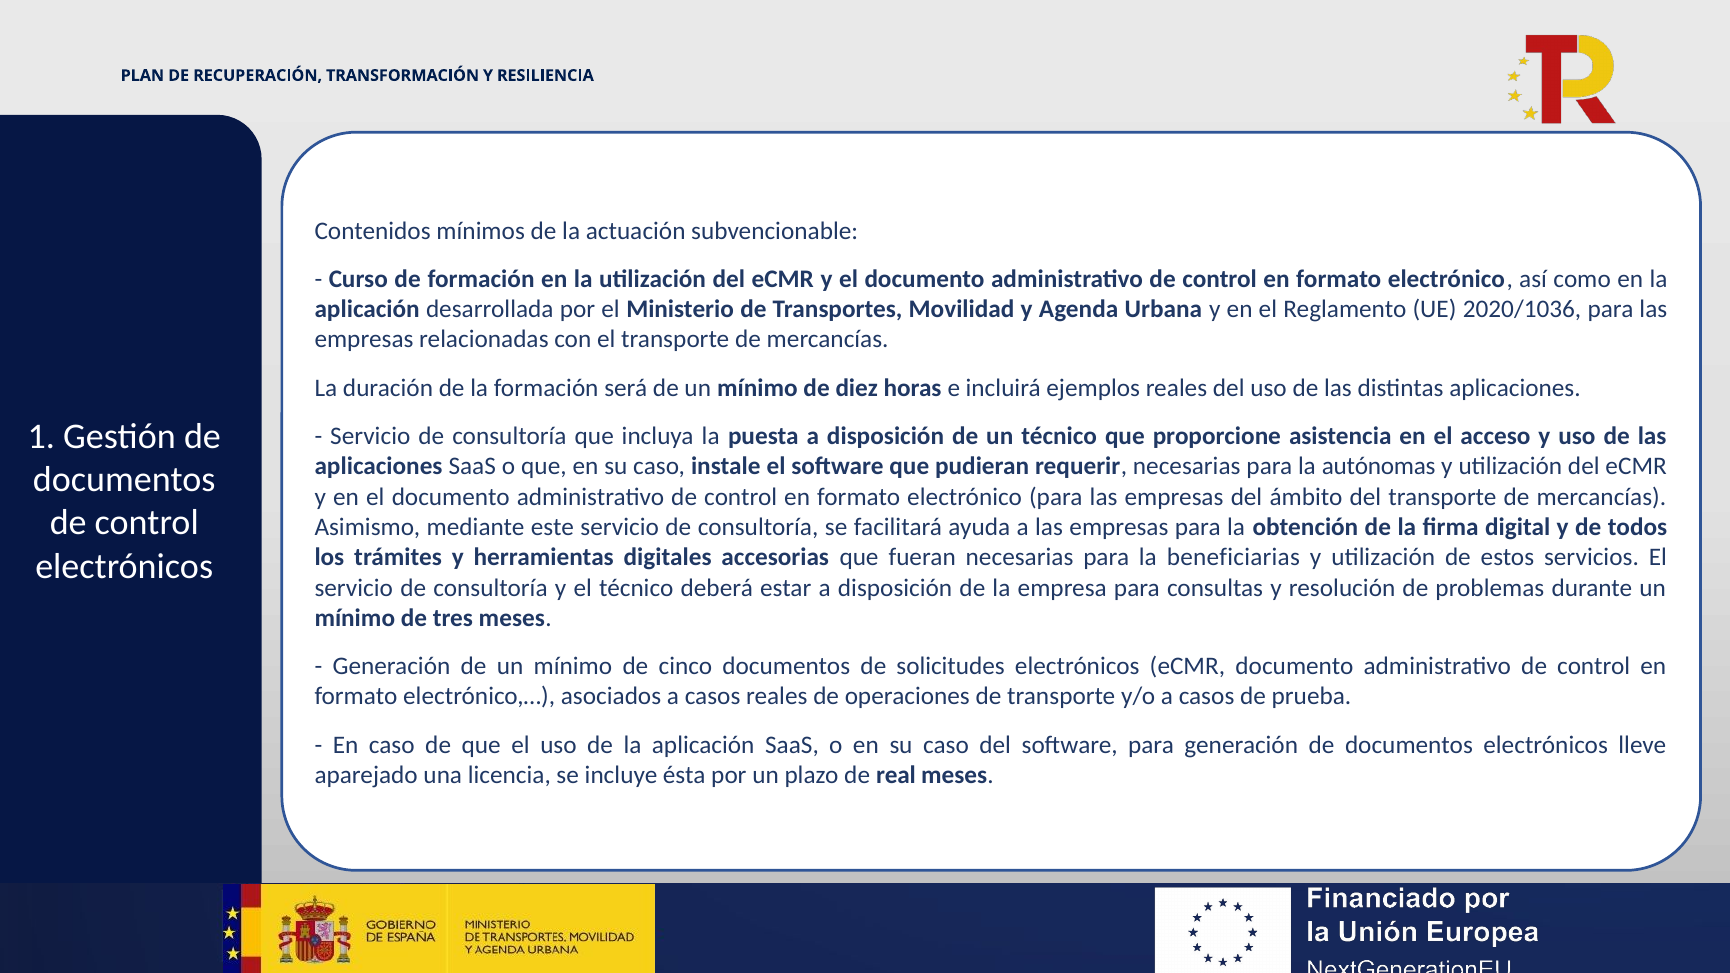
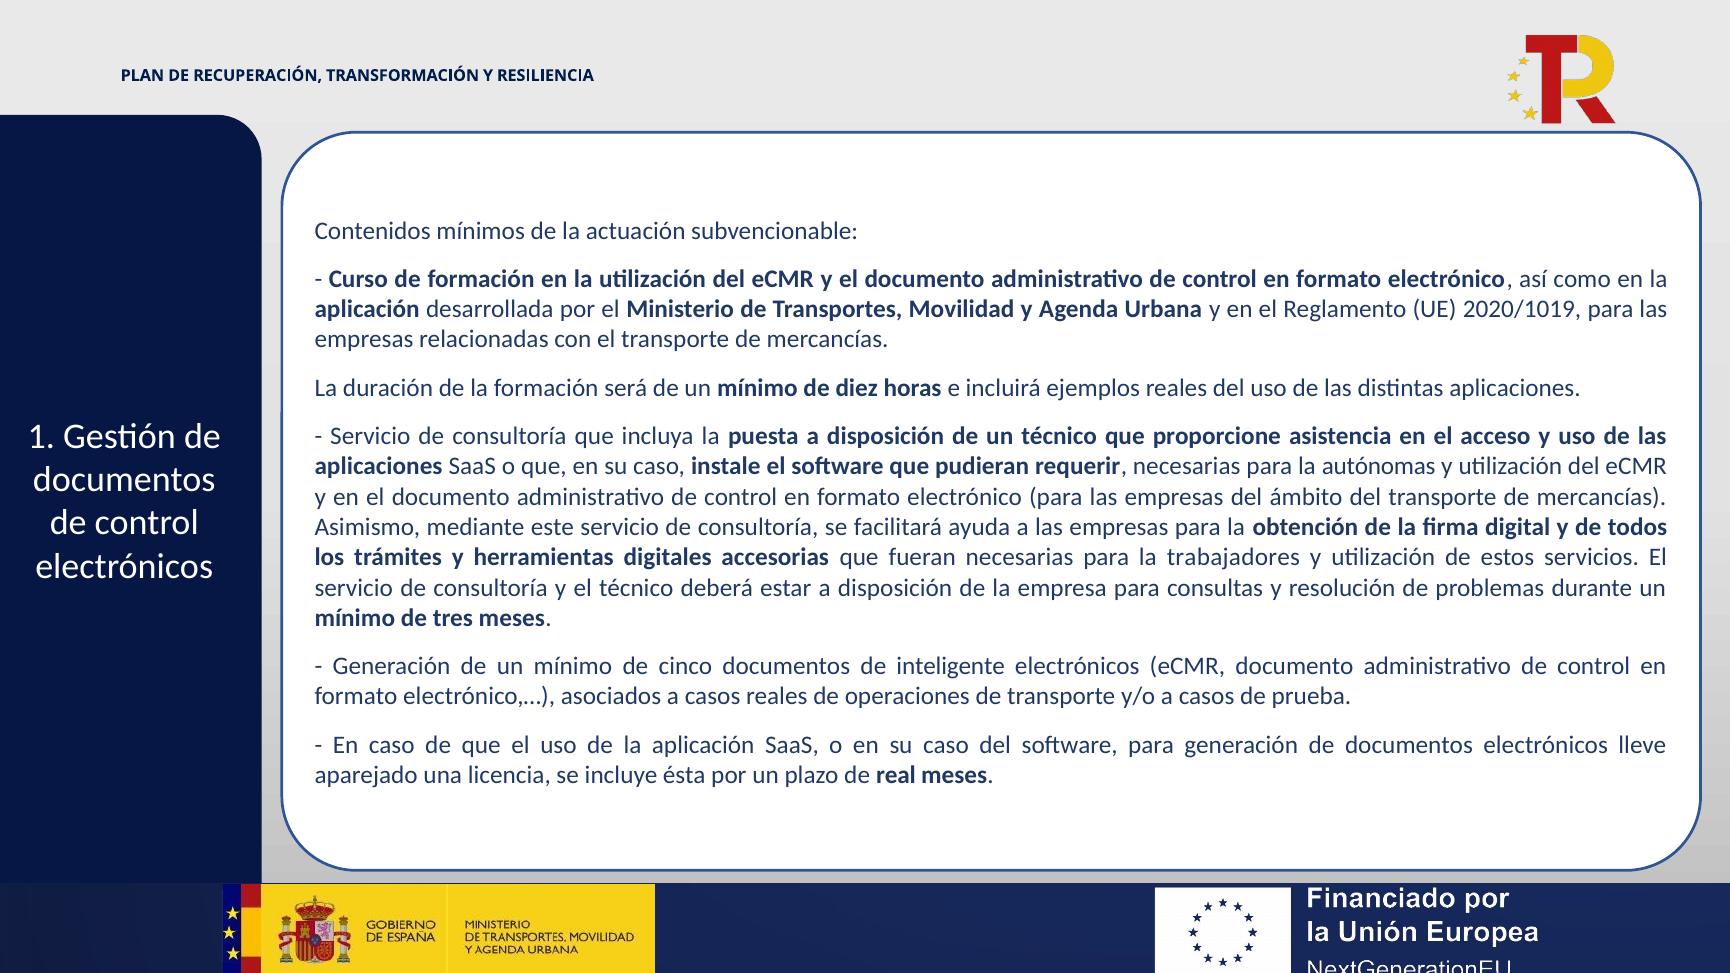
2020/1036: 2020/1036 -> 2020/1019 (1522, 309)
beneficiarias: beneficiarias -> trabajadores (1233, 558)
solicitudes: solicitudes -> inteligente (951, 666)
